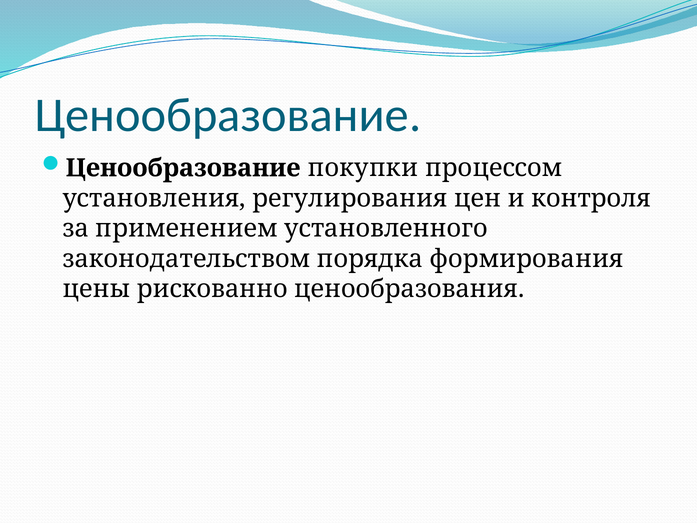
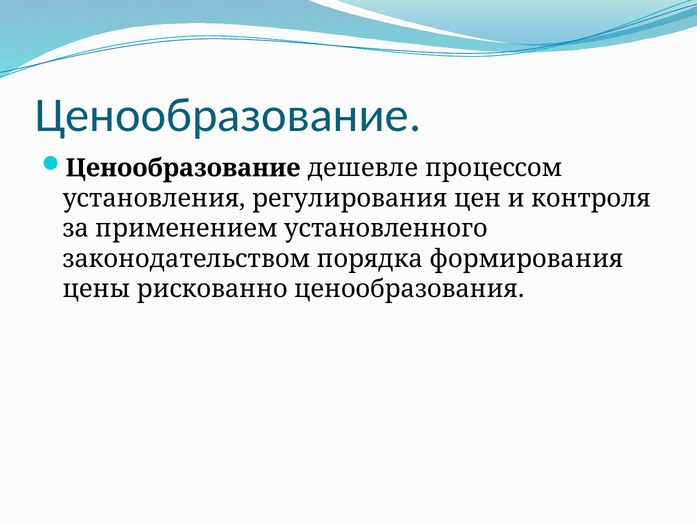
покупки: покупки -> дешевле (363, 168)
